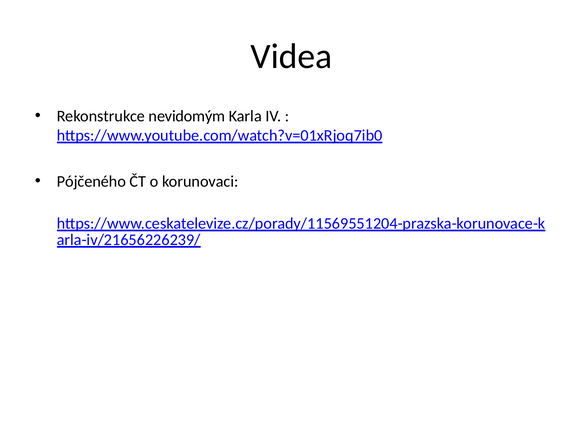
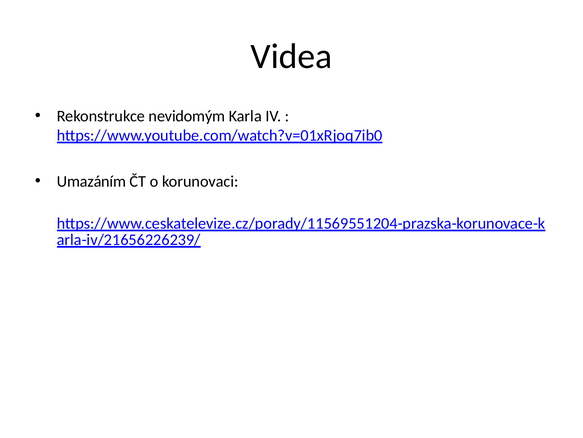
Pójčeného: Pójčeného -> Umazáním (91, 181)
